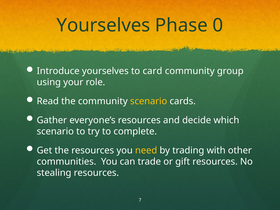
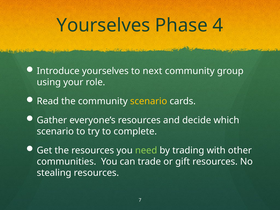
0: 0 -> 4 (218, 25)
card: card -> next (152, 71)
need colour: yellow -> light green (146, 150)
